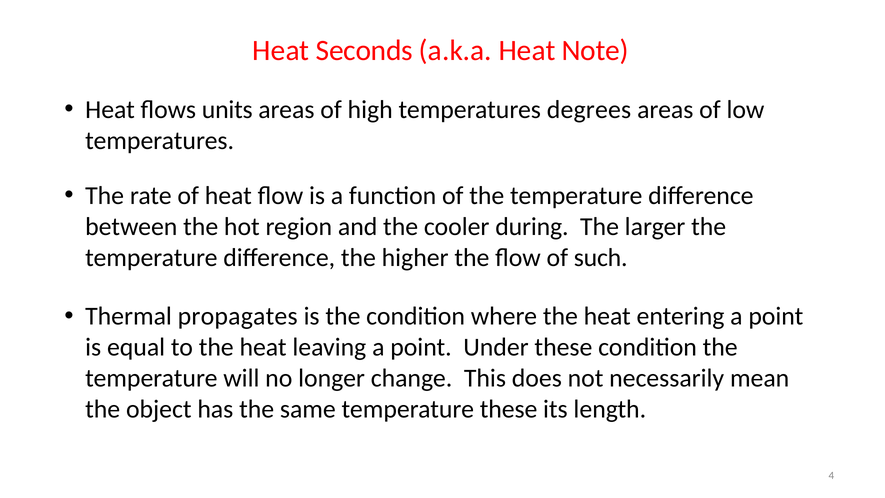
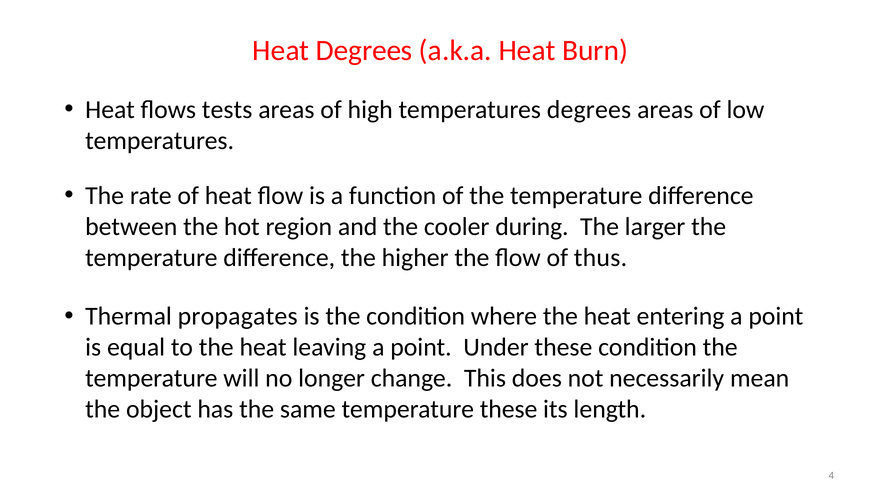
Heat Seconds: Seconds -> Degrees (364, 50)
Note: Note -> Burn (595, 50)
units: units -> tests (227, 110)
such: such -> thus (600, 257)
